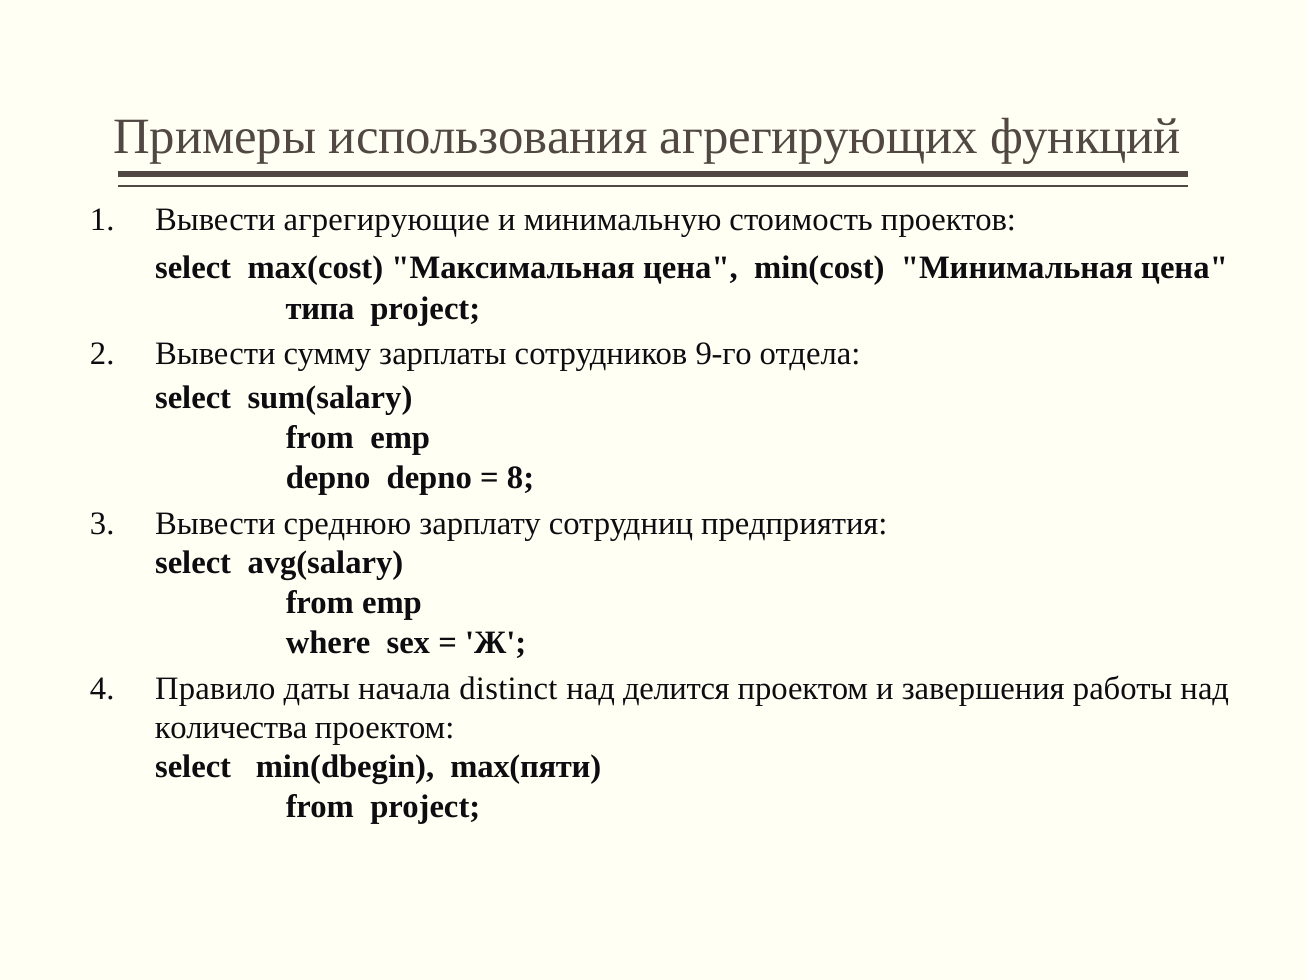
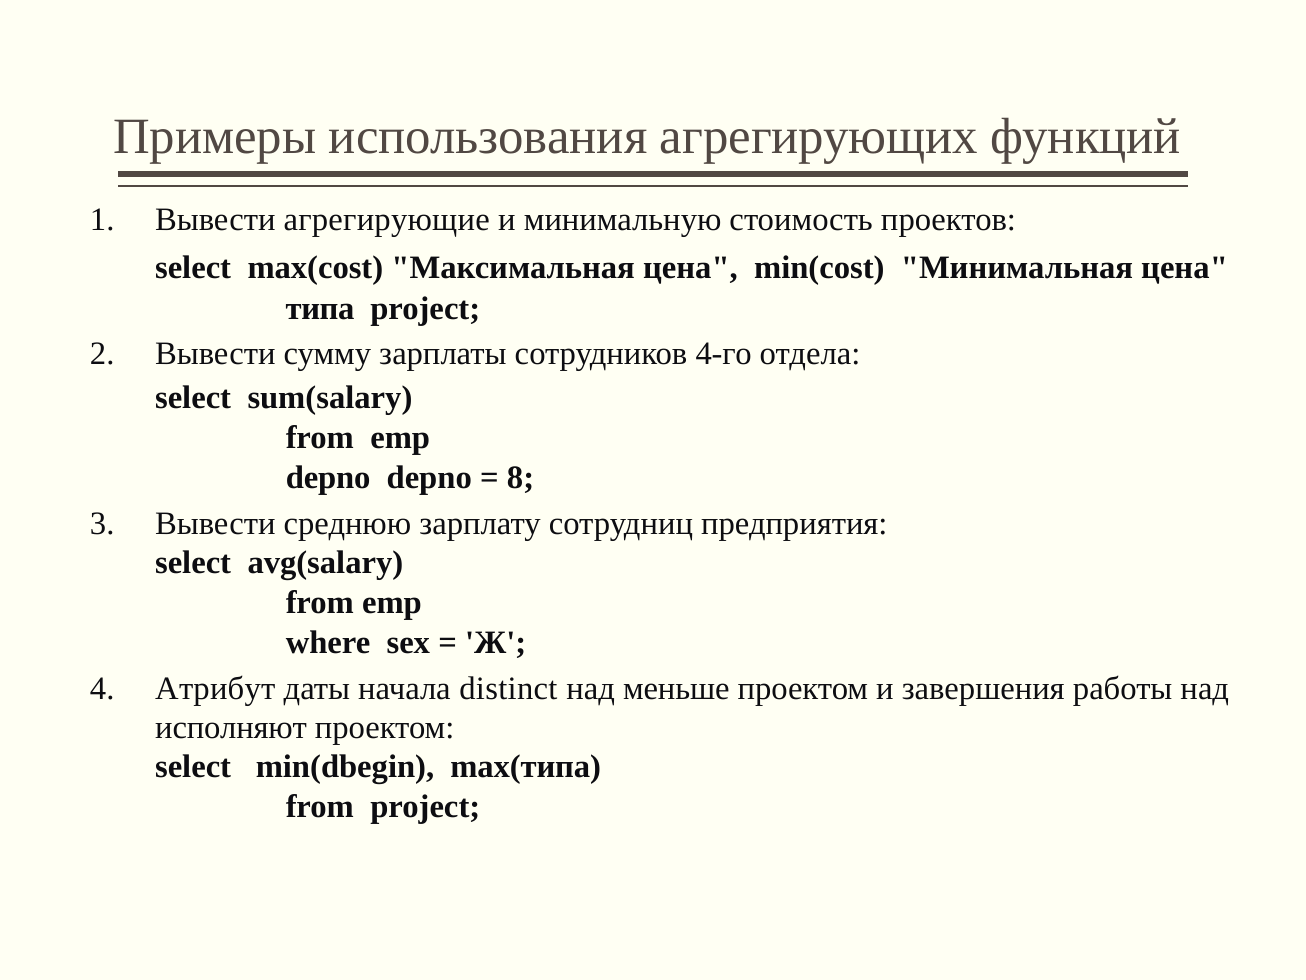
9-го: 9-го -> 4-го (724, 354)
Правило: Правило -> Атрибут (215, 688)
делится: делится -> меньше (676, 688)
количества: количества -> исполняют (231, 728)
max(пяти: max(пяти -> max(типа (526, 767)
